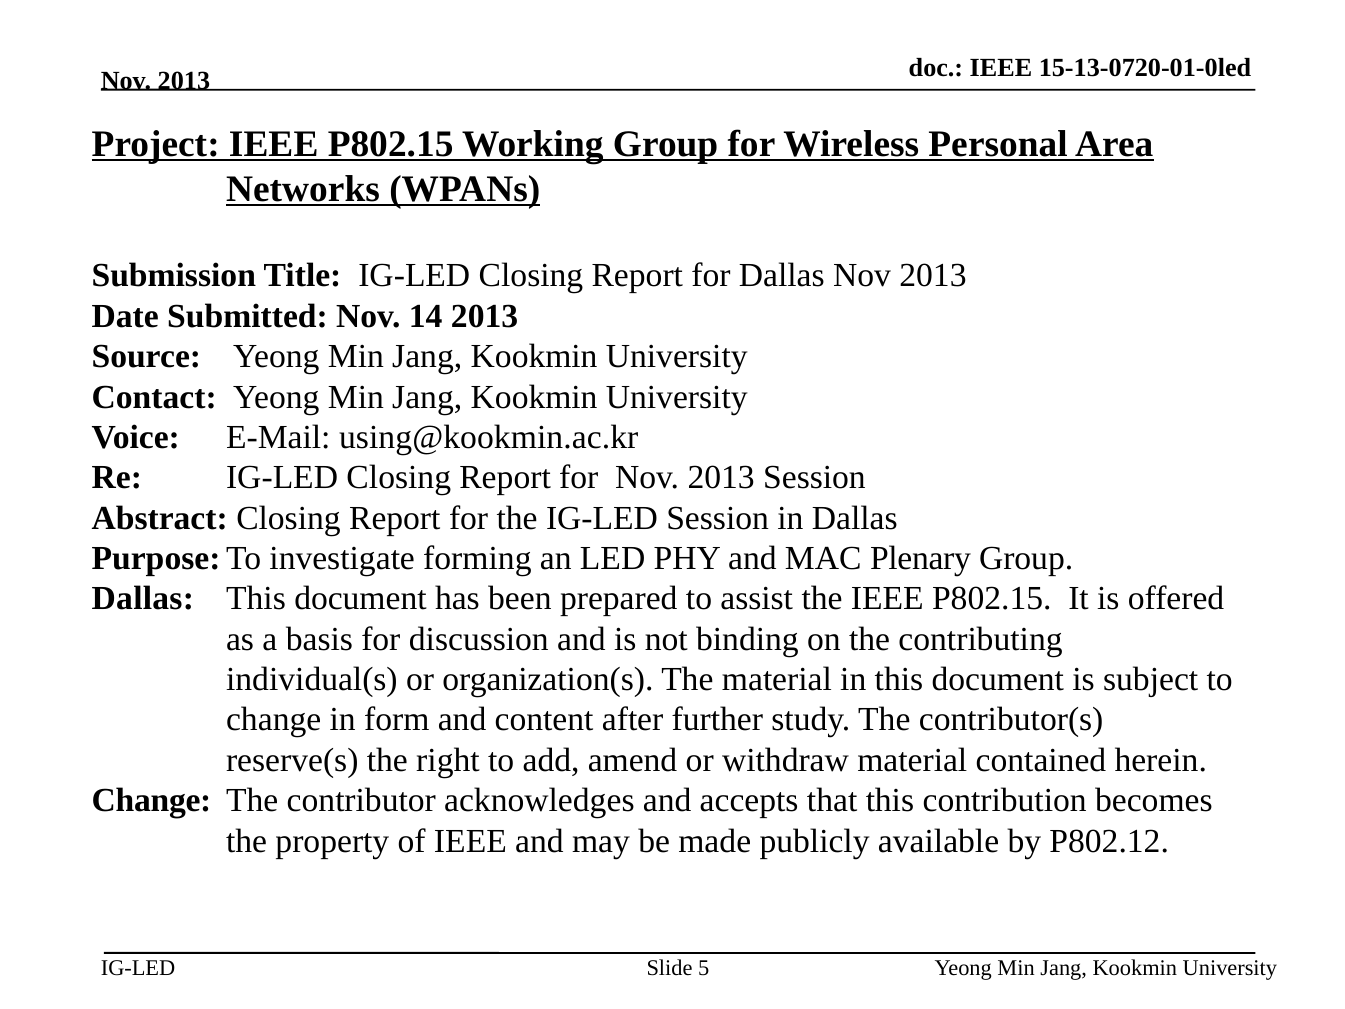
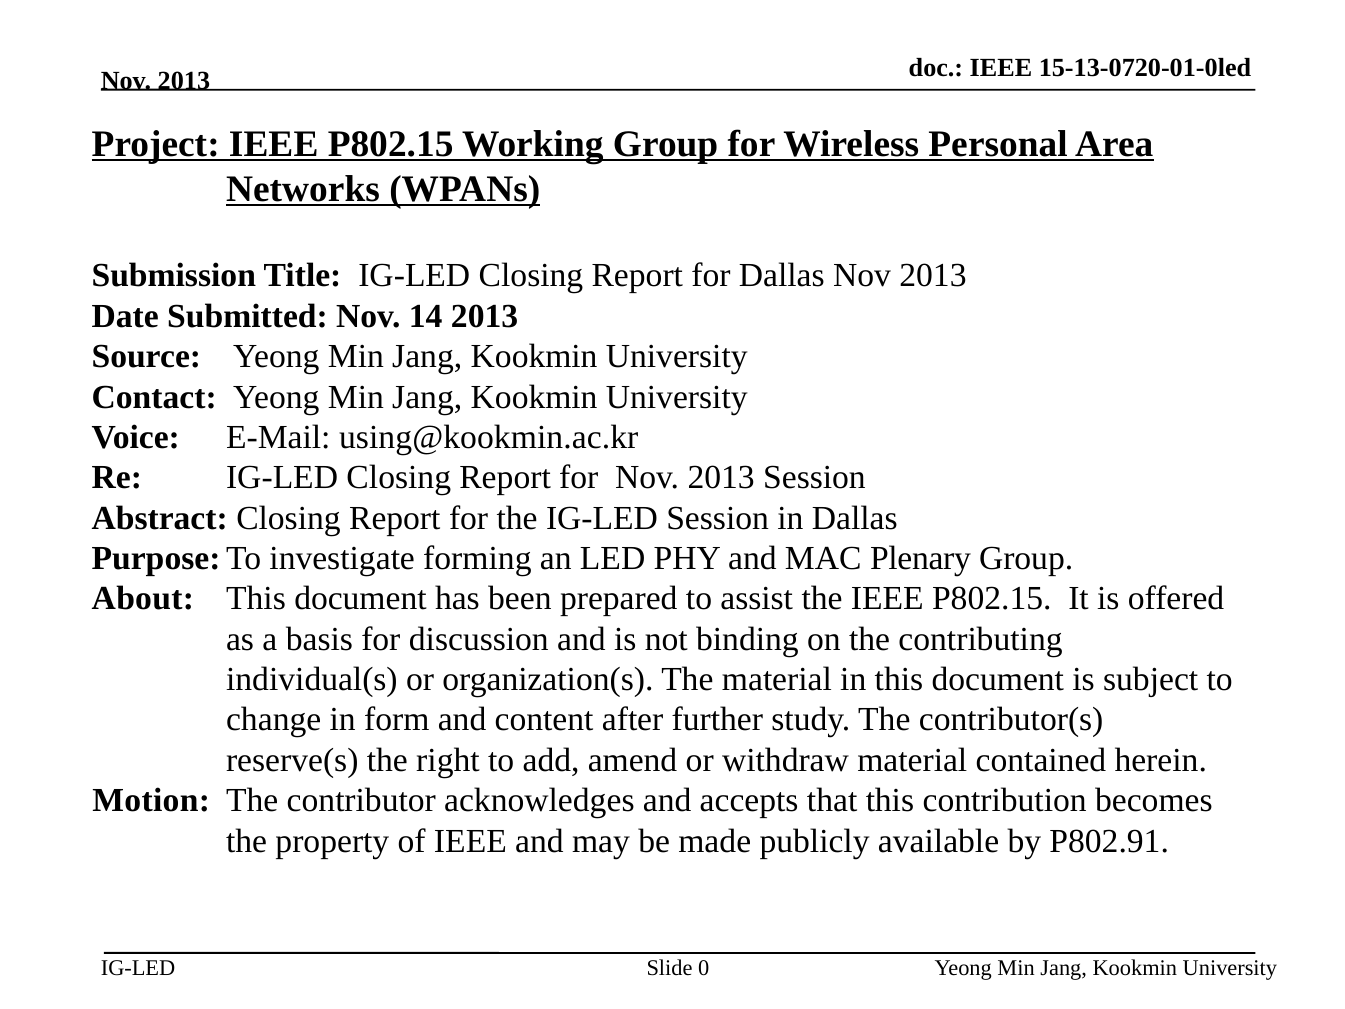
Dallas: Dallas -> About (143, 599)
Change: Change -> Motion (151, 800)
P802.12: P802.12 -> P802.91 (1109, 841)
5: 5 -> 0 (704, 967)
